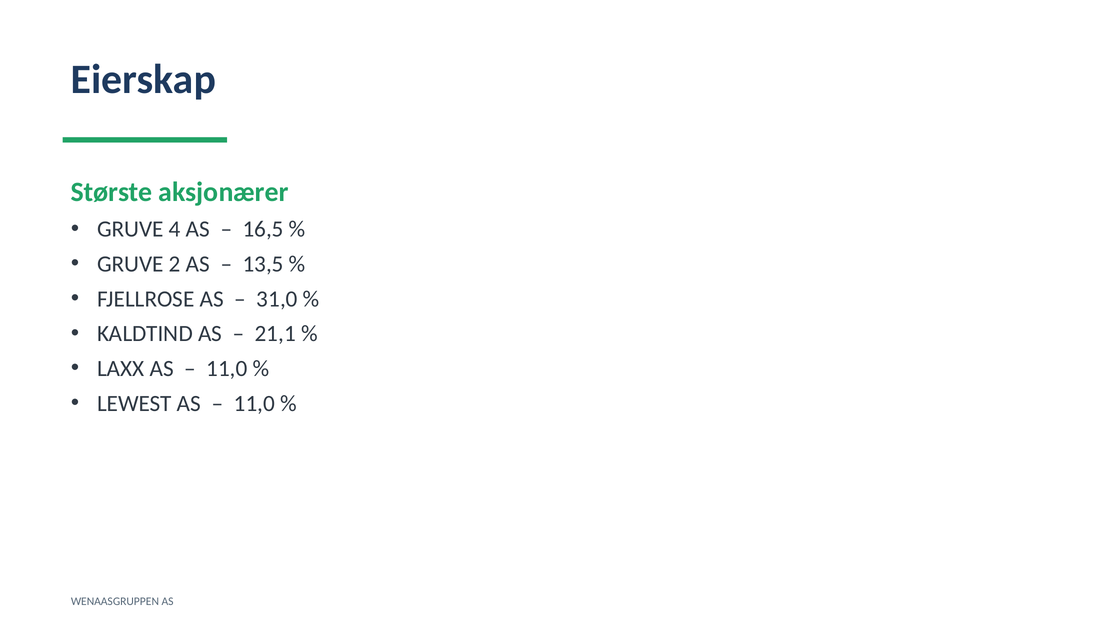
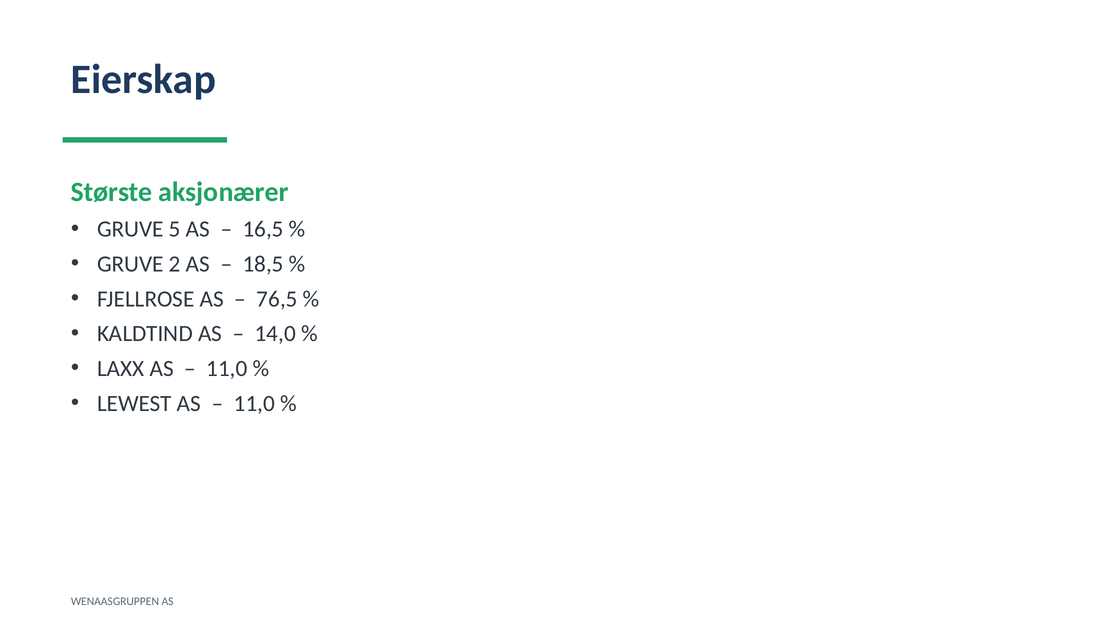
4: 4 -> 5 (175, 229)
13,5: 13,5 -> 18,5 (263, 264)
31,0: 31,0 -> 76,5 (277, 299)
21,1: 21,1 -> 14,0 (275, 334)
